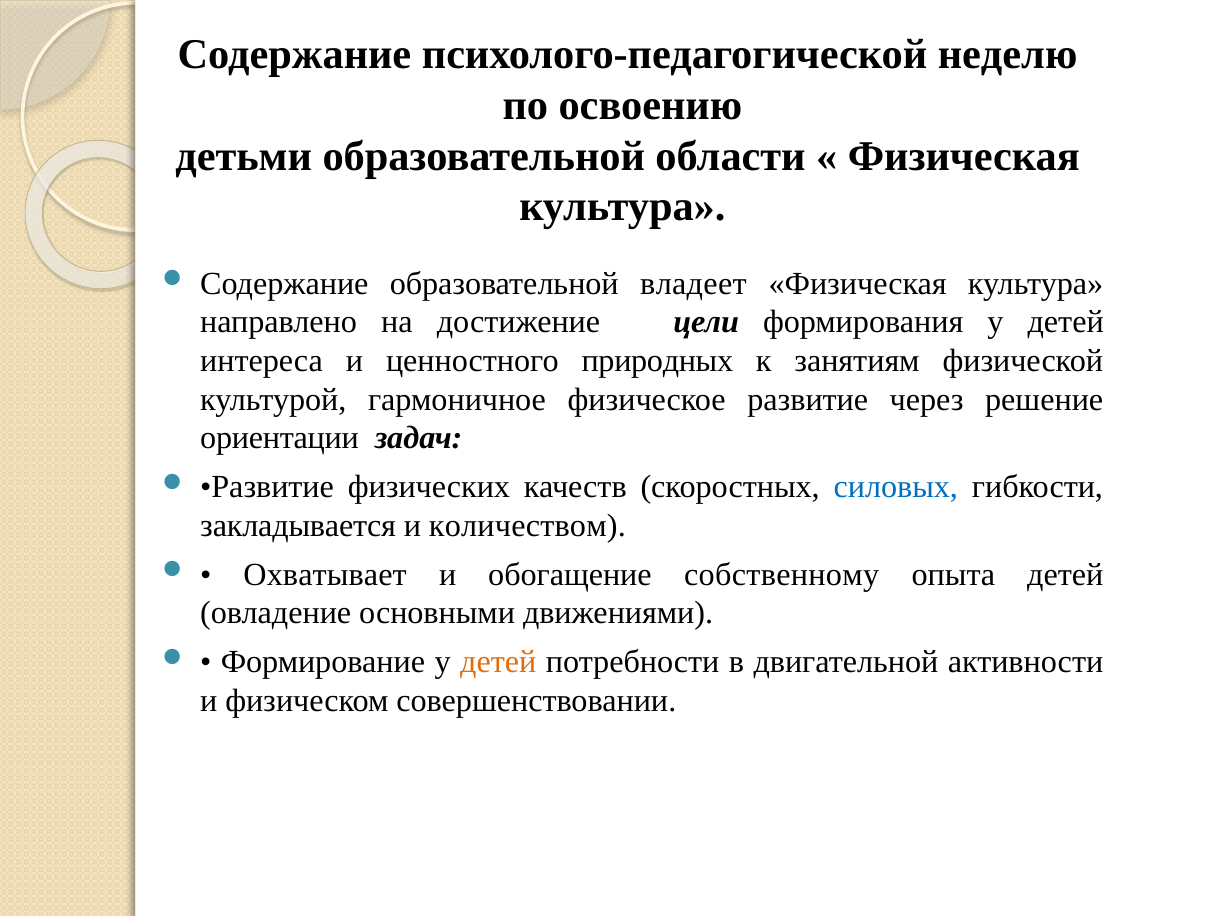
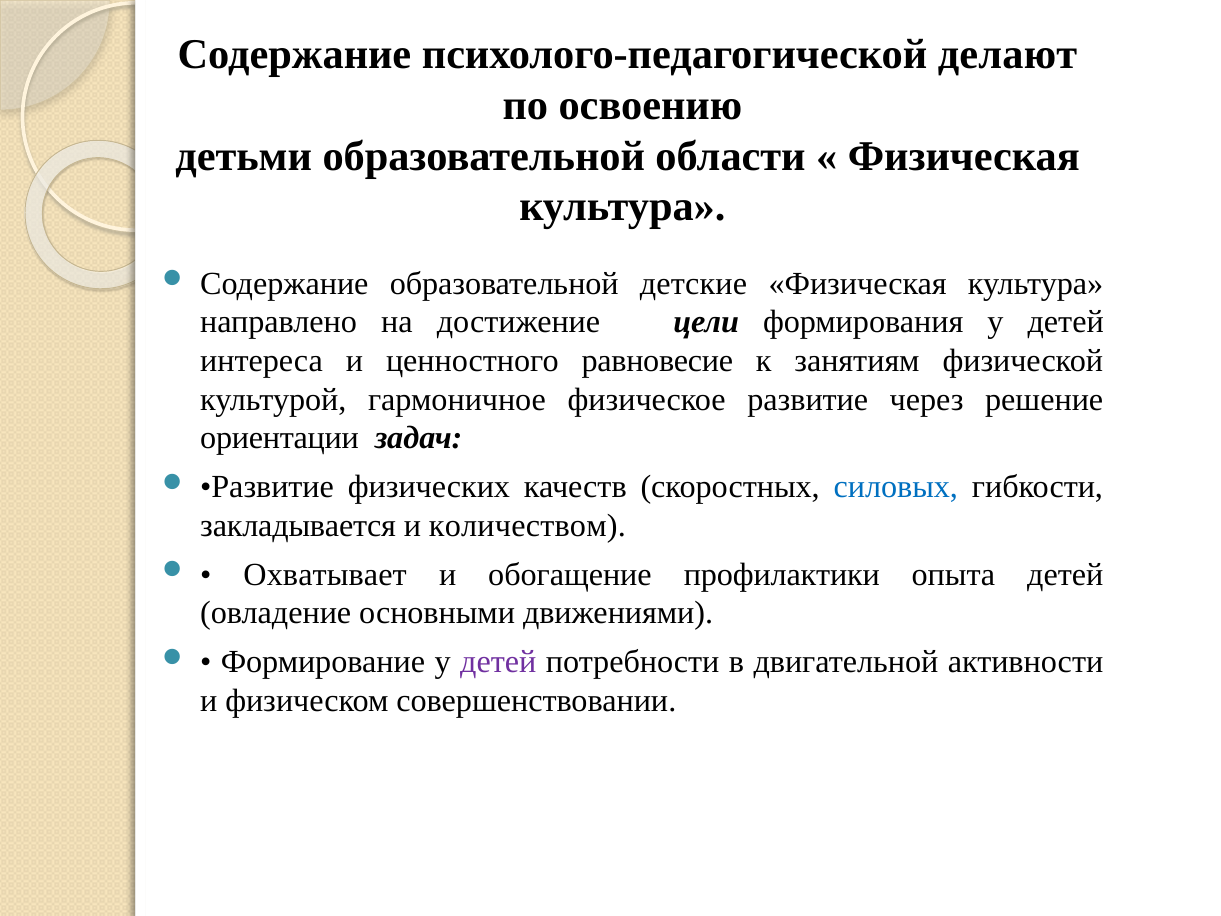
неделю: неделю -> делают (1007, 54)
владеет: владеет -> детские (694, 284)
природных: природных -> равновесие (657, 361)
собственному: собственному -> профилактики (782, 574)
детей colour: orange -> purple (498, 662)
